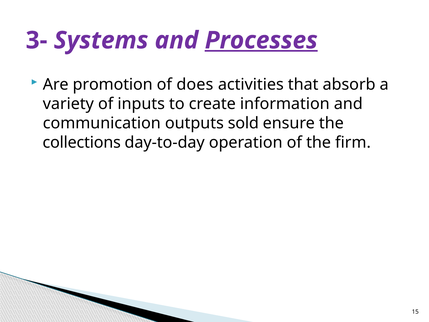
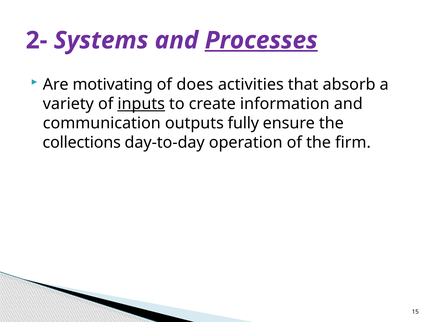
3-: 3- -> 2- (37, 40)
promotion: promotion -> motivating (113, 84)
inputs underline: none -> present (141, 104)
sold: sold -> fully (243, 123)
